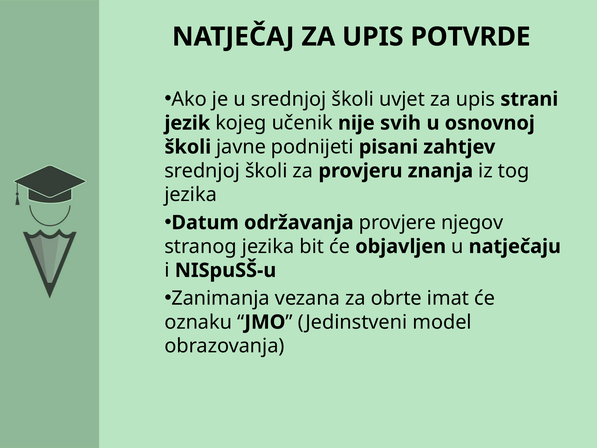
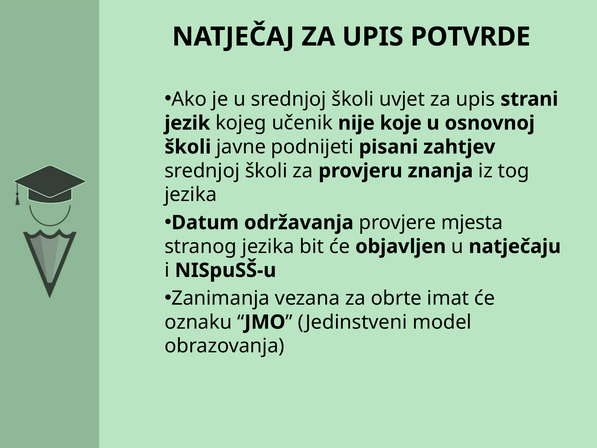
svih: svih -> koje (401, 123)
njegov: njegov -> mjesta (472, 222)
